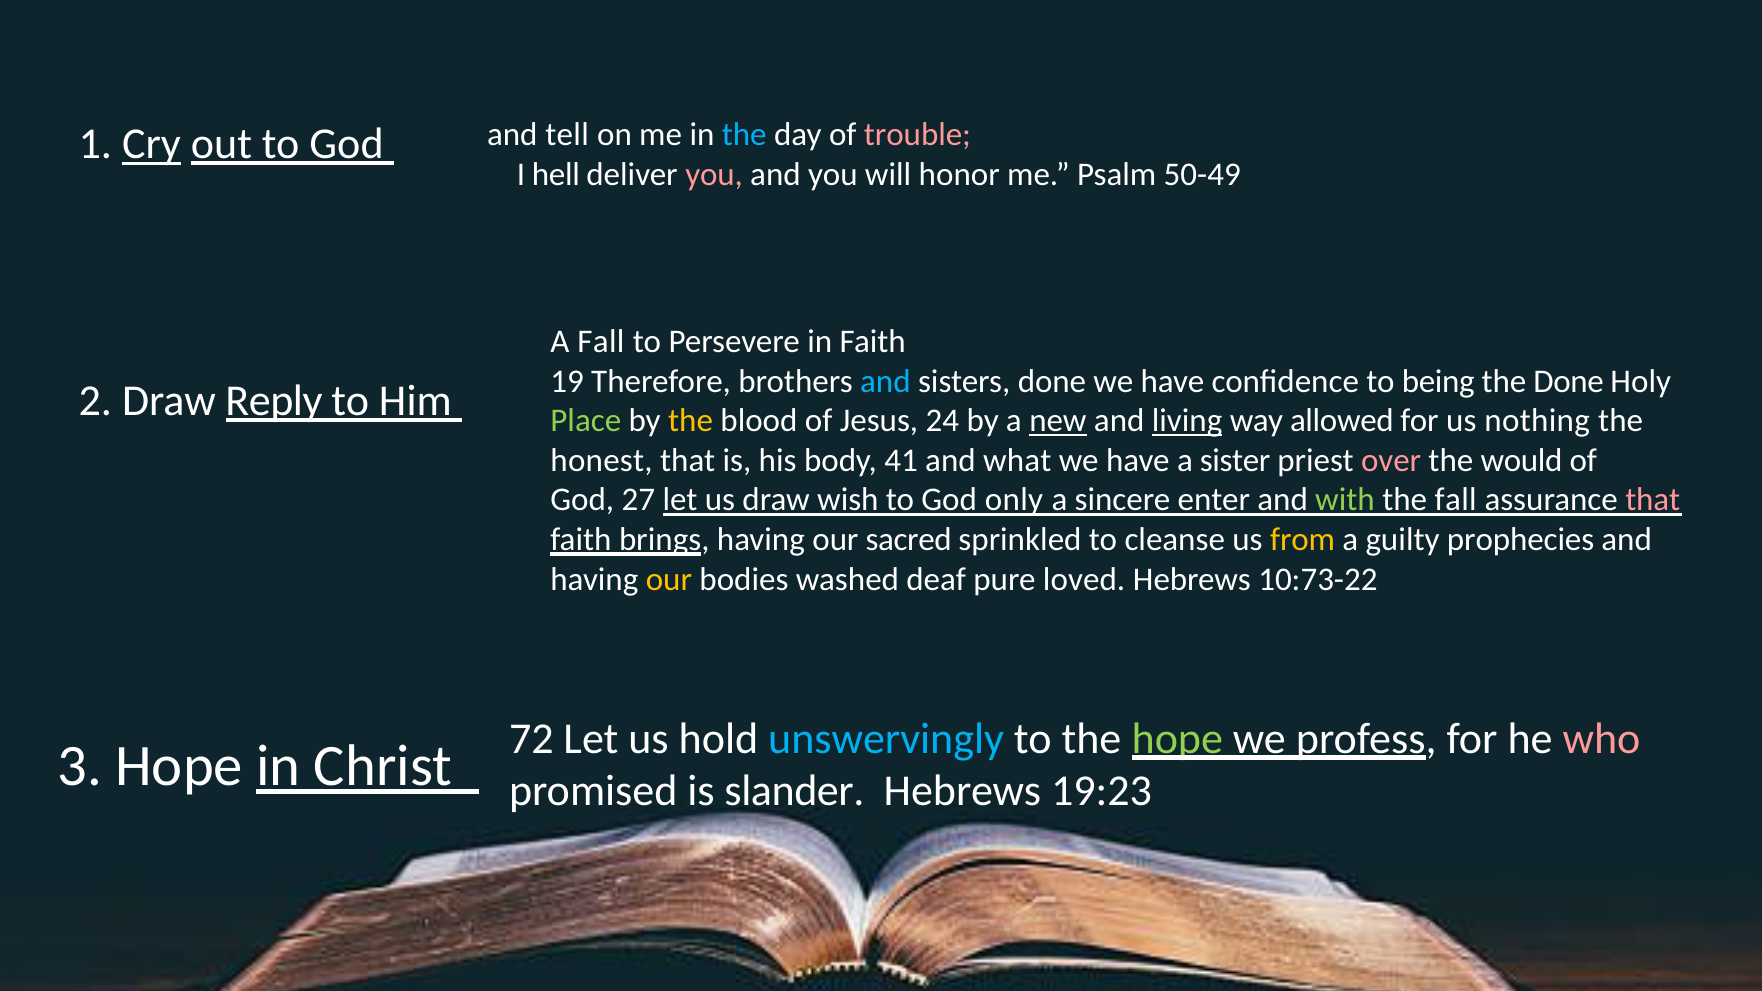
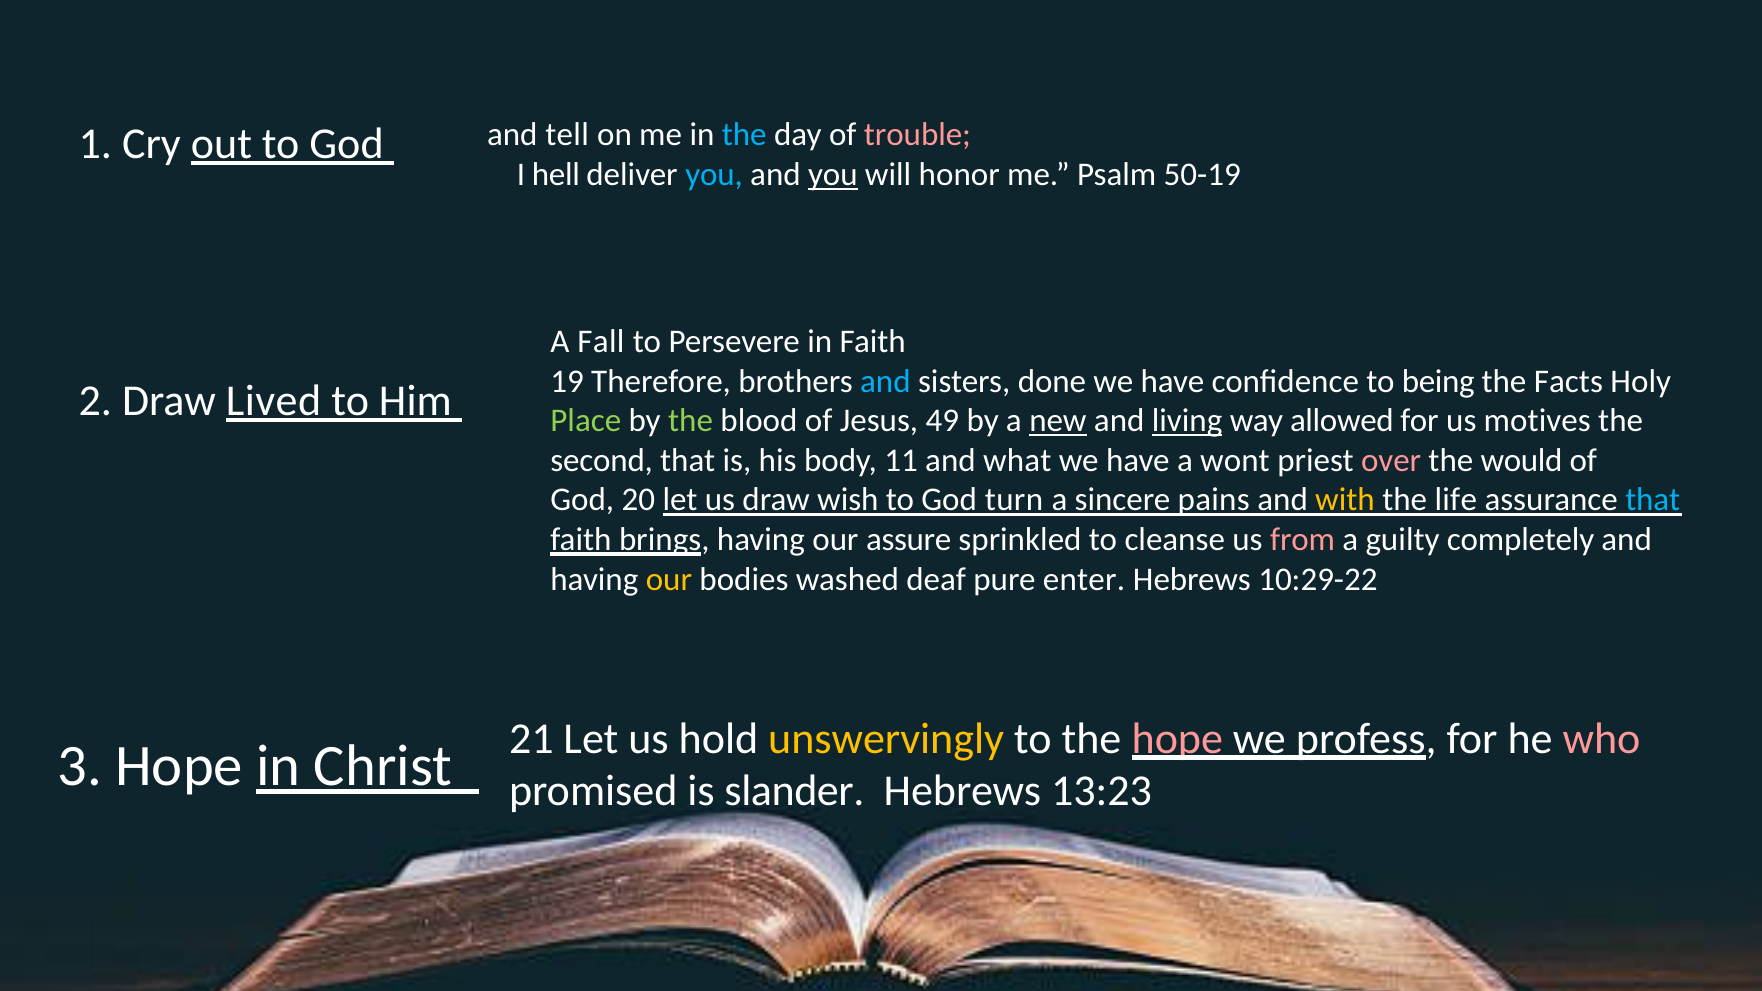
Cry underline: present -> none (151, 144)
you colour: pink -> light blue (714, 174)
you underline: none -> present (833, 174)
50-49: 50-49 -> 50-19 (1202, 174)
the Done: Done -> Facts (1568, 381)
Reply: Reply -> Lived (273, 401)
the colour: yellow -> light green (691, 421)
24: 24 -> 49 (942, 421)
nothing: nothing -> motives (1537, 421)
honest: honest -> second (602, 460)
41: 41 -> 11 (901, 460)
sister: sister -> wont (1235, 460)
27: 27 -> 20 (638, 500)
only: only -> turn (1014, 500)
enter: enter -> pains (1214, 500)
with colour: light green -> yellow (1345, 500)
the fall: fall -> life (1456, 500)
that colour: pink -> light blue (1653, 500)
sacred: sacred -> assure (909, 540)
from colour: yellow -> pink (1303, 540)
prophecies: prophecies -> completely (1521, 540)
loved: loved -> enter (1084, 579)
10:73-22: 10:73-22 -> 10:29-22 (1318, 579)
72: 72 -> 21 (531, 739)
unswervingly colour: light blue -> yellow (886, 739)
hope colour: light green -> pink (1177, 739)
19:23: 19:23 -> 13:23 (1101, 791)
